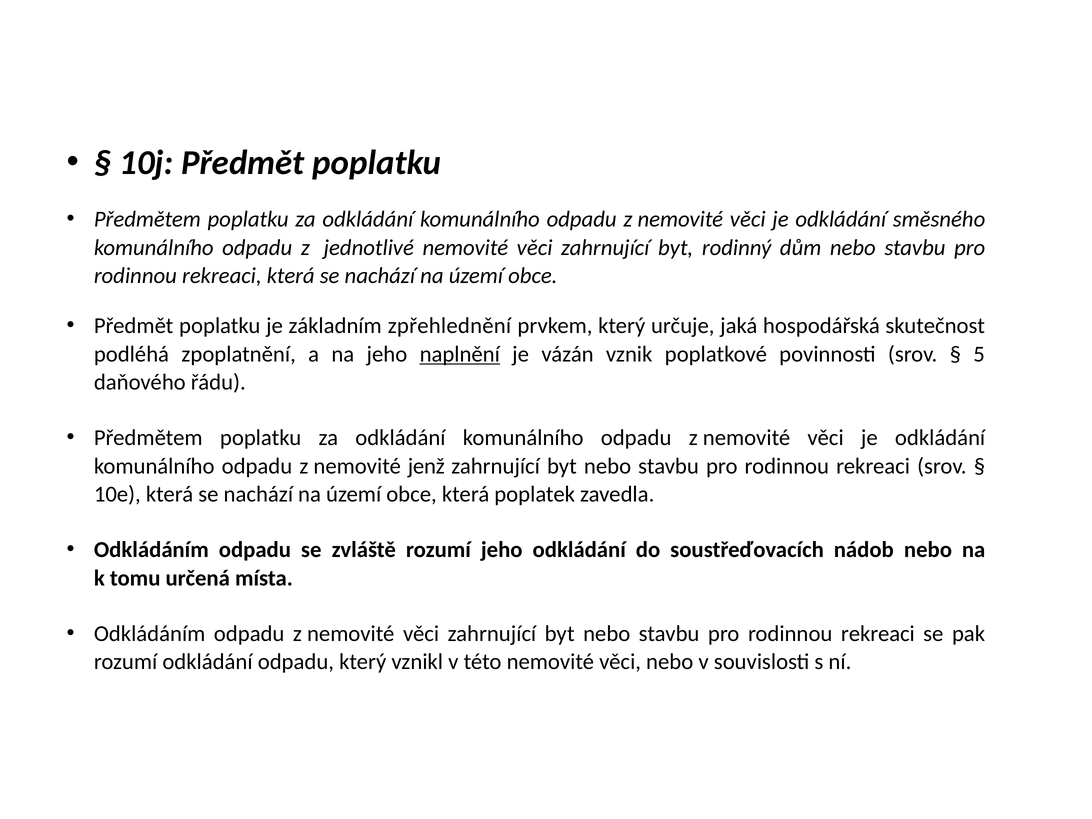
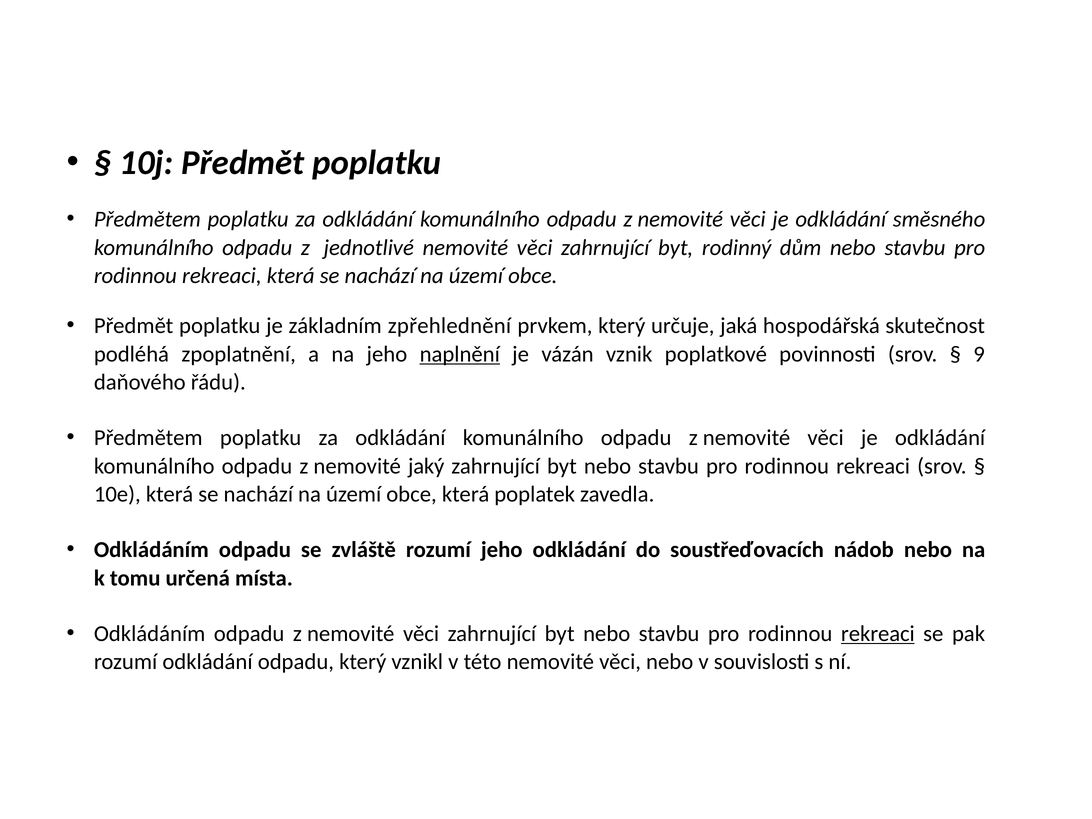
5: 5 -> 9 (979, 354)
jenž: jenž -> jaký (426, 466)
rekreaci underline: none -> present (878, 634)
